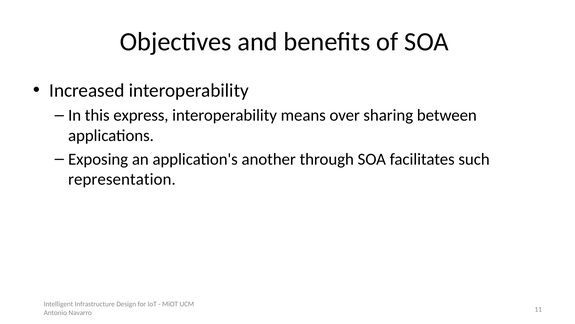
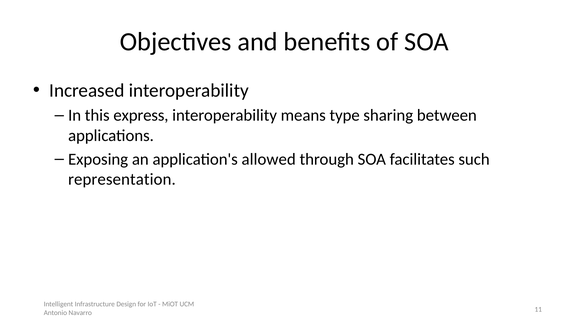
over: over -> type (345, 115)
another: another -> allowed (269, 159)
